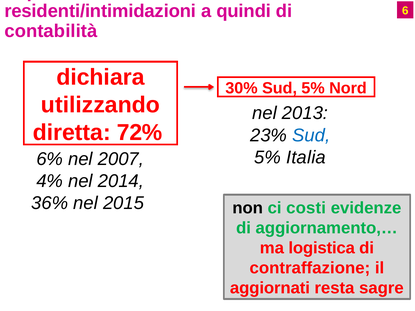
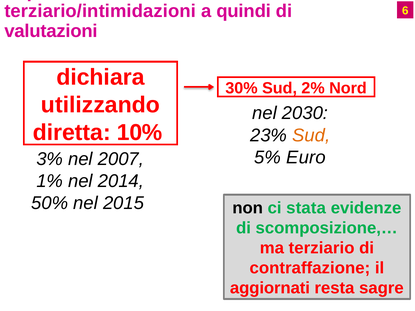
residenti/intimidazioni: residenti/intimidazioni -> terziario/intimidazioni (100, 11)
contabilità: contabilità -> valutazioni (51, 31)
30% Sud 5%: 5% -> 2% (313, 88)
2013: 2013 -> 2030 (305, 113)
72%: 72% -> 10% (140, 133)
Sud colour: blue -> orange (311, 135)
Italia: Italia -> Euro (306, 158)
6%: 6% -> 3% (50, 159)
4%: 4% -> 1% (50, 181)
36%: 36% -> 50% (50, 203)
costi: costi -> stata (306, 208)
aggiornamento,…: aggiornamento,… -> scomposizione,… (327, 228)
logistica: logistica -> terziario (322, 248)
